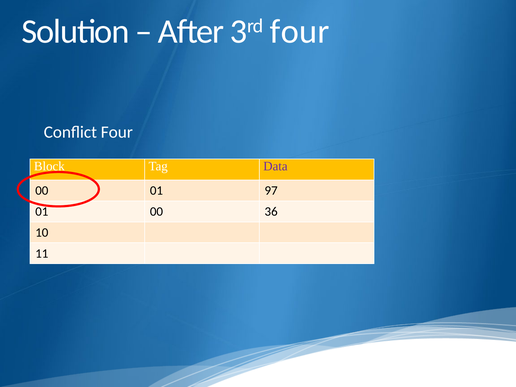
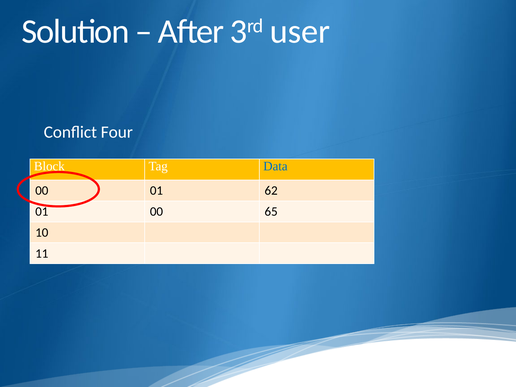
3rd four: four -> user (300, 31)
Data colour: purple -> blue (275, 166)
97: 97 -> 62 (271, 191)
36: 36 -> 65 (271, 212)
